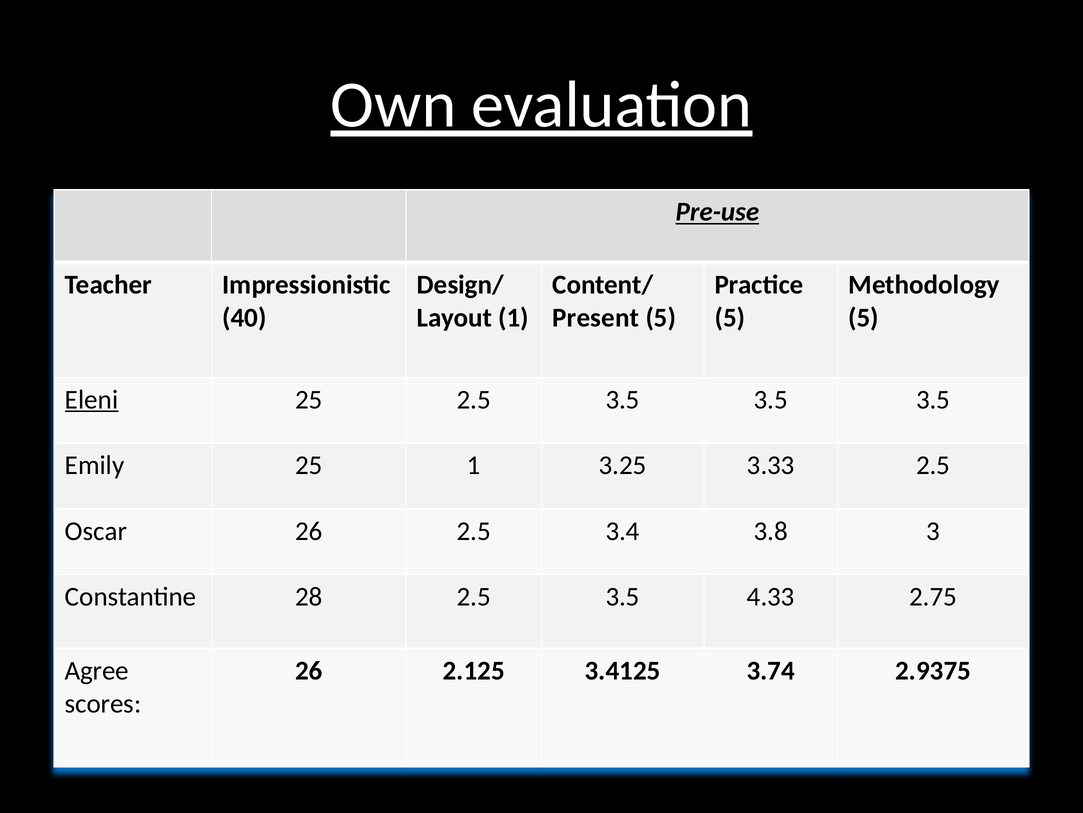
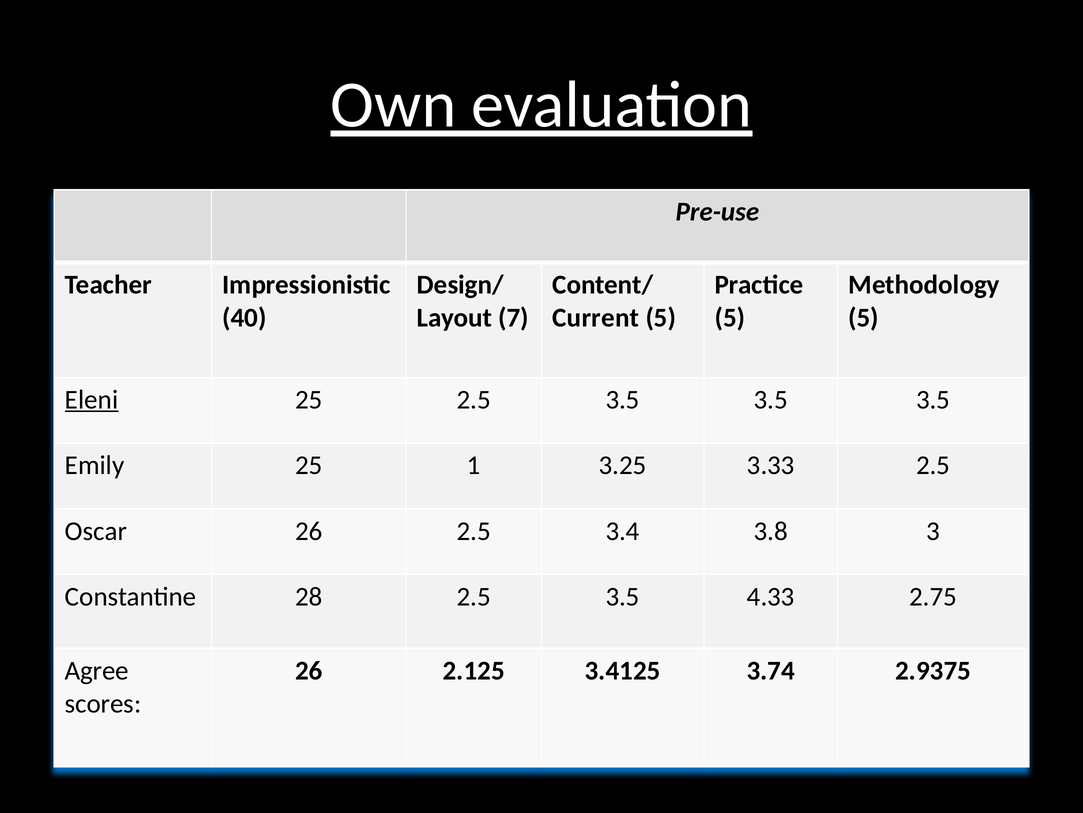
Pre-use underline: present -> none (717, 212)
Layout 1: 1 -> 7 (513, 318)
Present: Present -> Current (596, 318)
